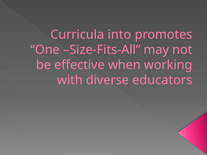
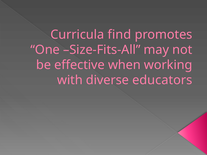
into: into -> find (119, 35)
